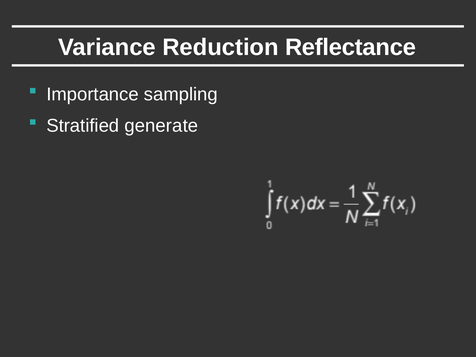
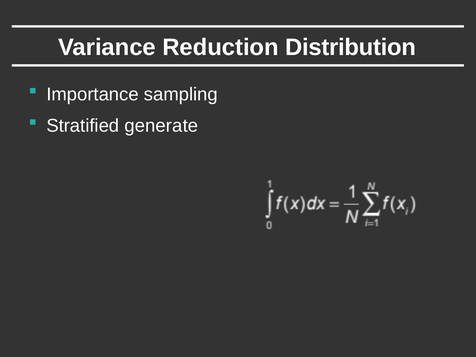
Reflectance: Reflectance -> Distribution (351, 47)
